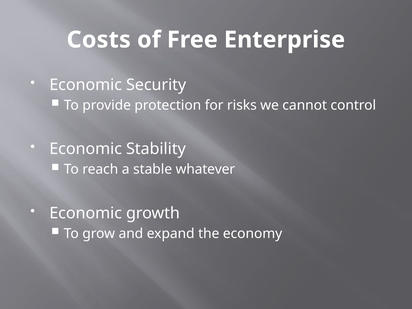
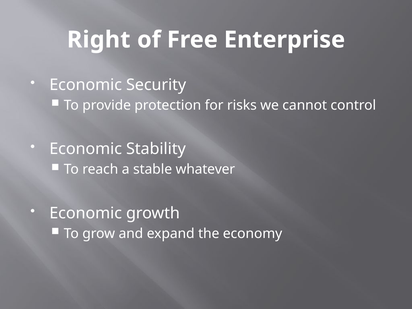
Costs: Costs -> Right (99, 40)
